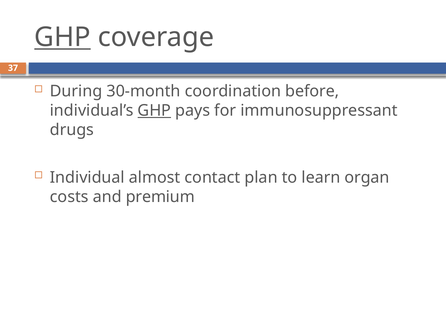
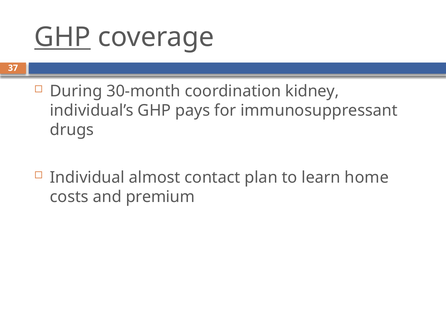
before: before -> kidney (312, 91)
GHP underline: present -> none (154, 110)
organ: organ -> home (367, 177)
